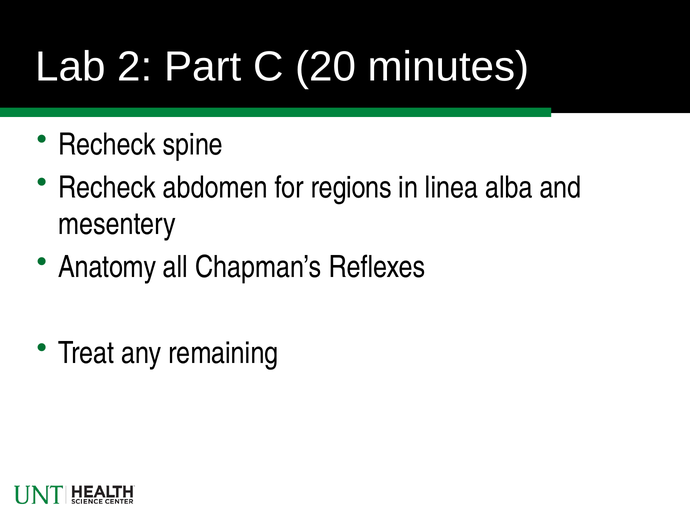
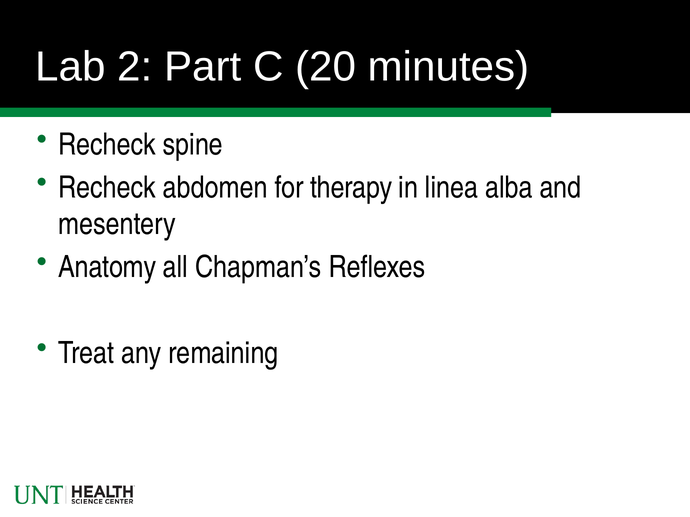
regions: regions -> therapy (351, 188)
